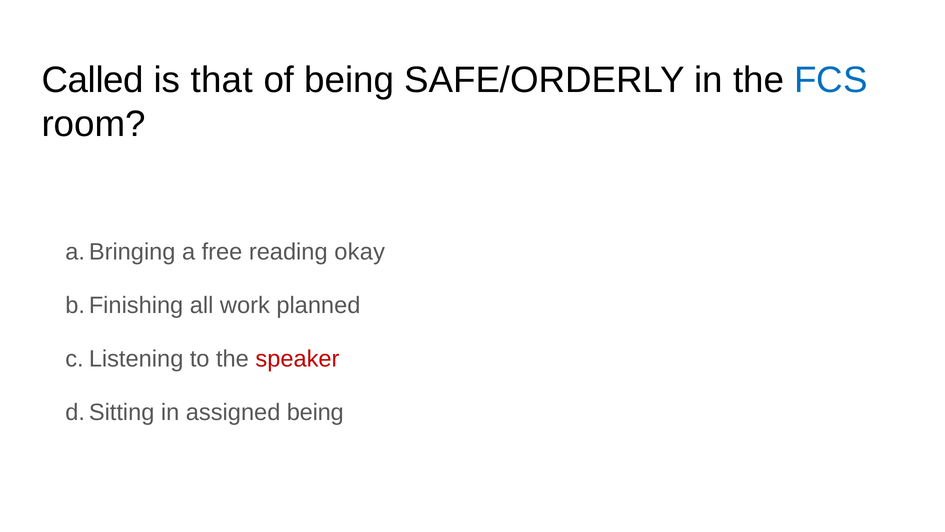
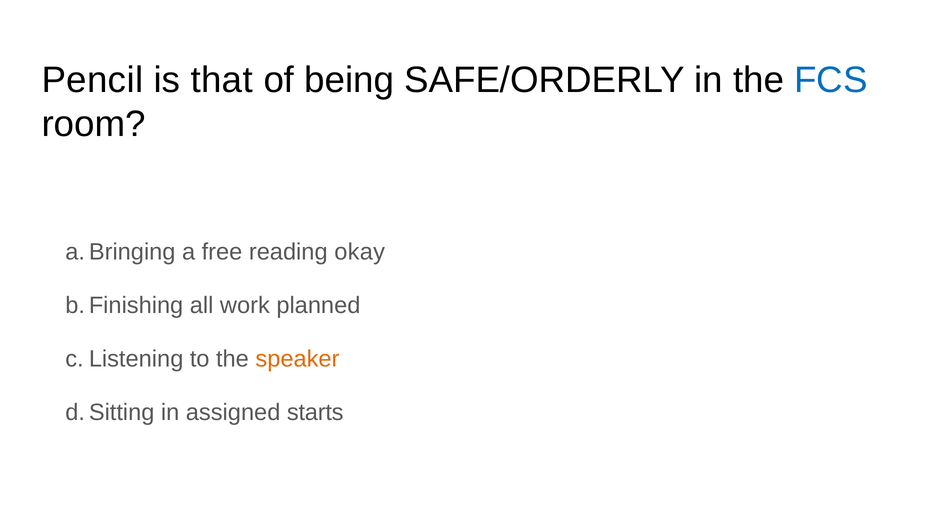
Called: Called -> Pencil (92, 80)
speaker colour: red -> orange (297, 359)
assigned being: being -> starts (315, 412)
